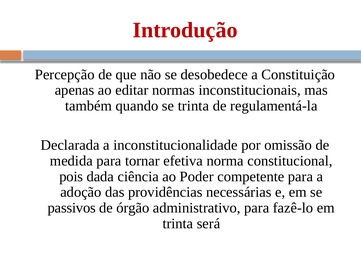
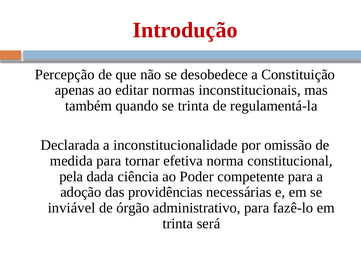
pois: pois -> pela (71, 177)
passivos: passivos -> inviável (72, 208)
